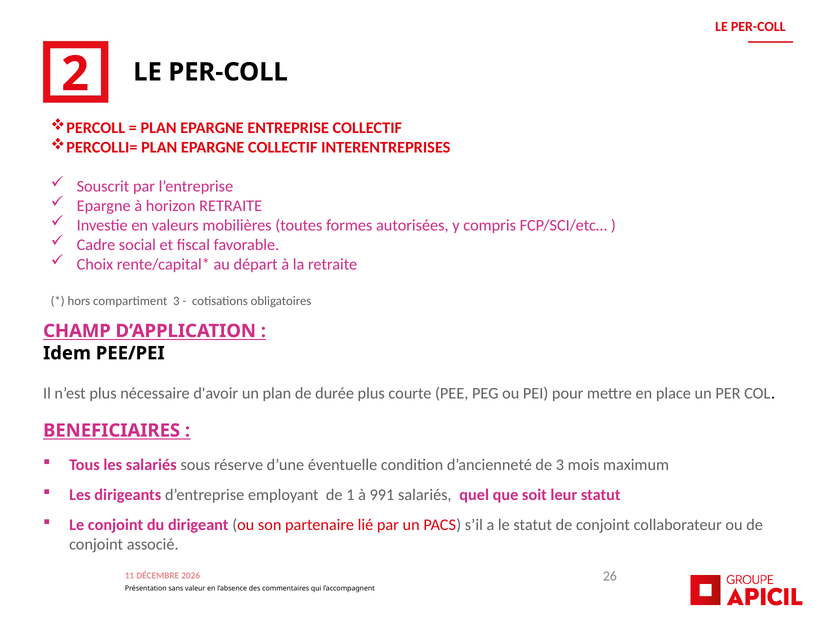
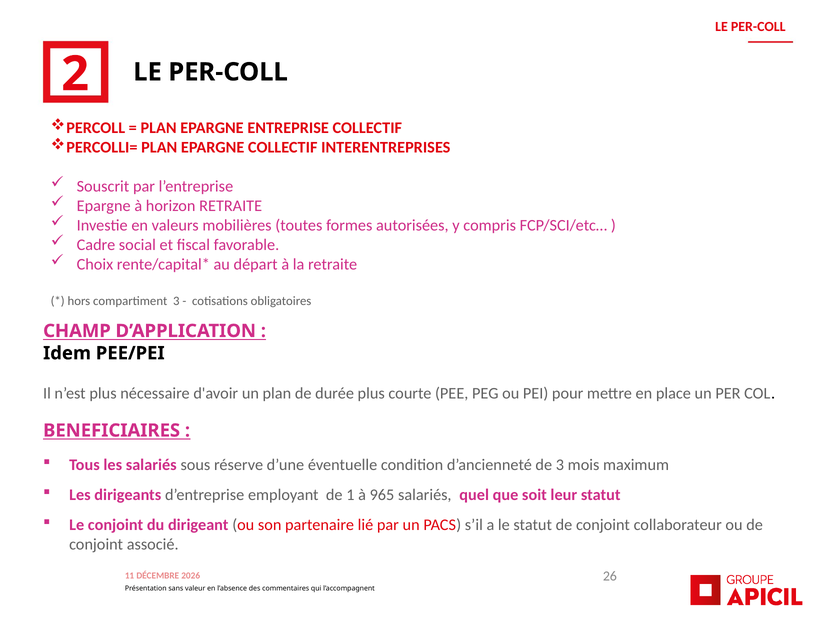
991: 991 -> 965 (382, 495)
